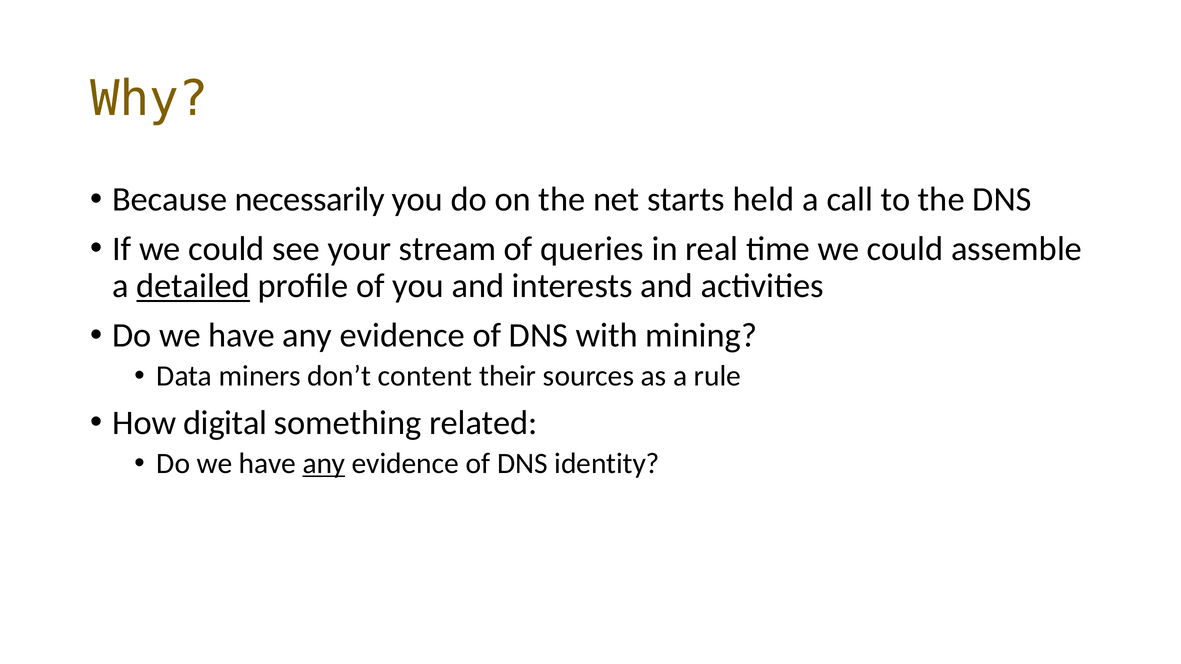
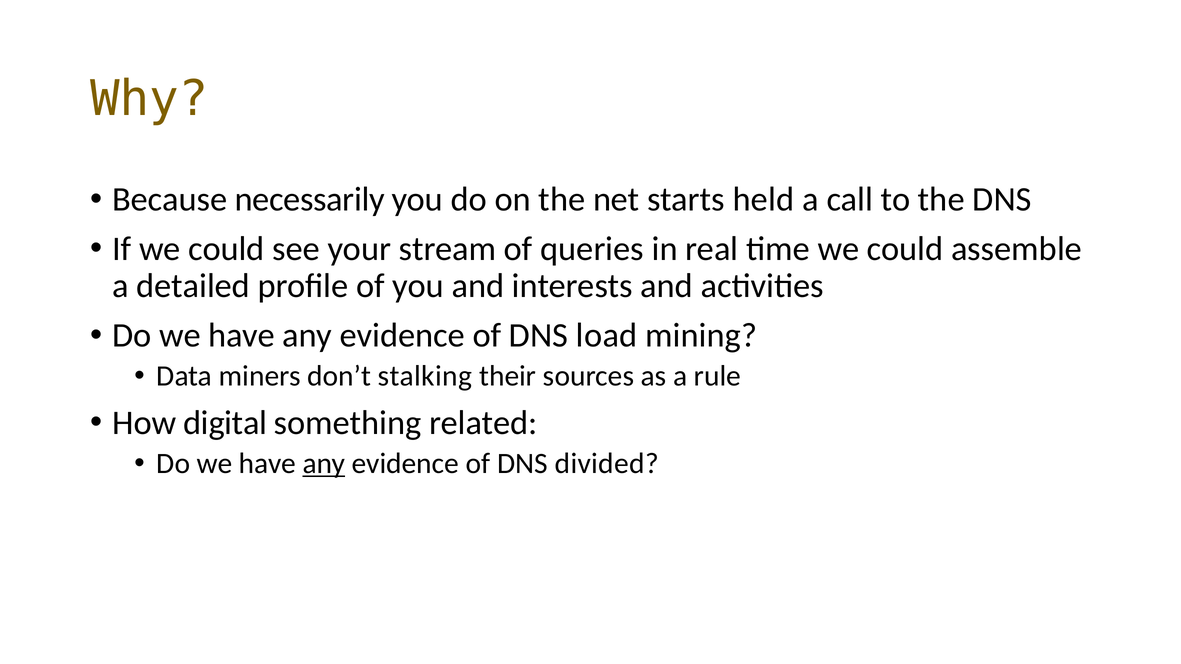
detailed underline: present -> none (193, 286)
with: with -> load (607, 336)
content: content -> stalking (425, 376)
identity: identity -> divided (607, 464)
